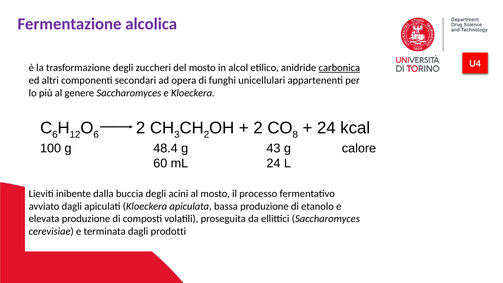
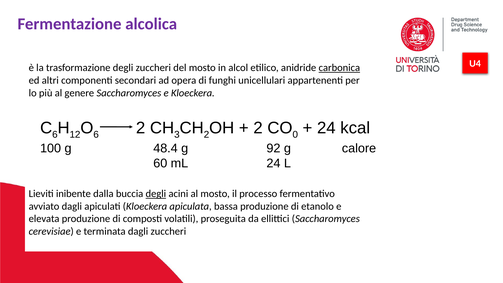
8: 8 -> 0 (295, 135)
43: 43 -> 92 (273, 148)
degli underline: none -> present (156, 194)
dagli prodotti: prodotti -> zuccheri (168, 231)
